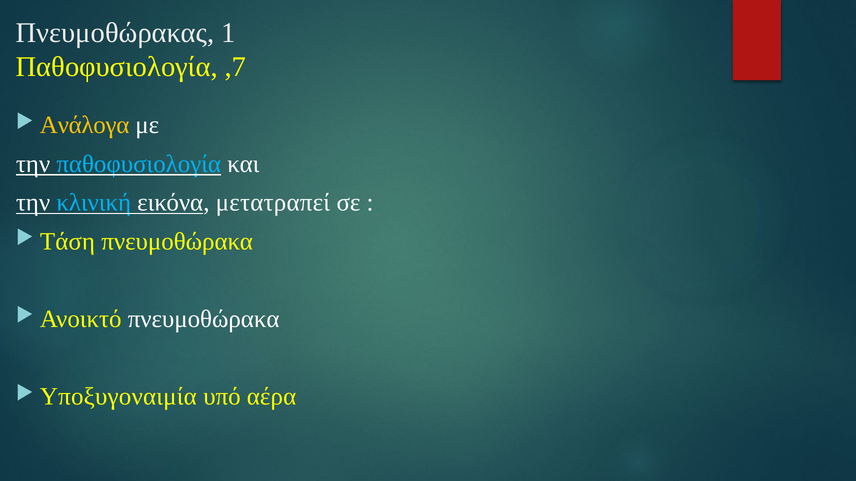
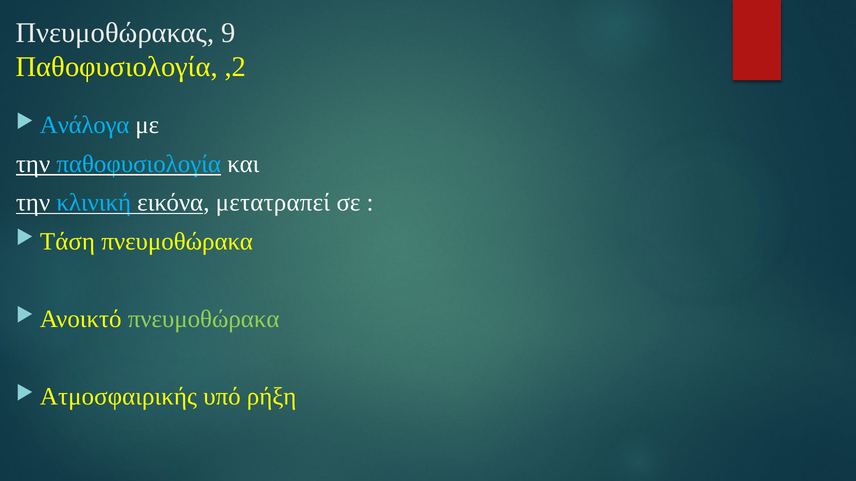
1: 1 -> 9 (228, 33)
,7: ,7 -> ,2 (235, 67)
Ανάλογα colour: yellow -> light blue (85, 125)
πνευμοθώρακα colour: white -> light green (204, 319)
Υποξυγοναιμία: Υποξυγοναιμία -> Ατμοσφαιρικής (118, 397)
αέρα: αέρα -> ρήξη (272, 397)
